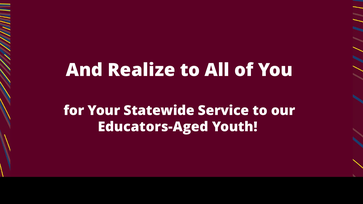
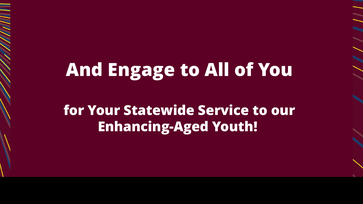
Realize: Realize -> Engage (141, 70)
Educators-Aged: Educators-Aged -> Enhancing-Aged (153, 127)
